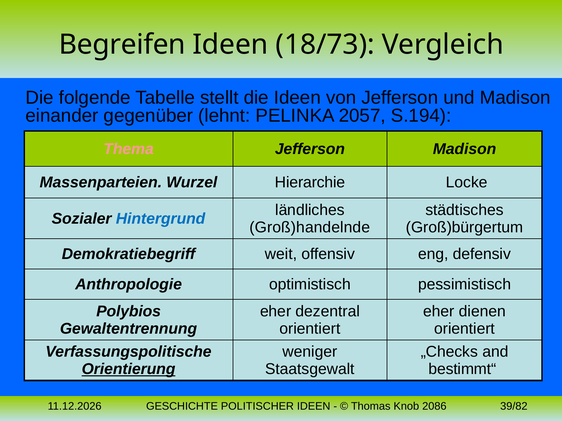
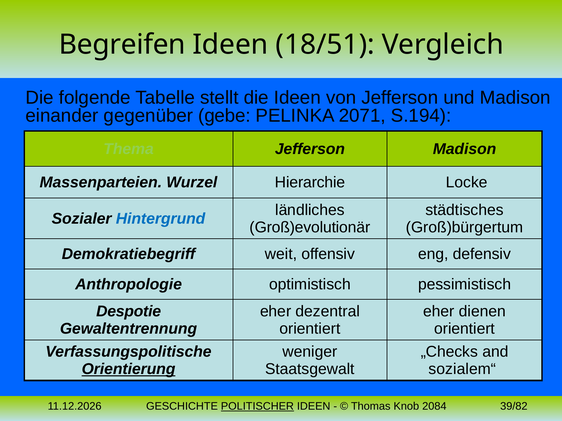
18/73: 18/73 -> 18/51 (325, 44)
lehnt: lehnt -> gebe (224, 116)
2057: 2057 -> 2071 (362, 116)
Thema colour: pink -> light green (129, 149)
Groß)handelnde: Groß)handelnde -> Groß)evolutionär (310, 228)
Polybios: Polybios -> Despotie (129, 312)
bestimmt“: bestimmt“ -> sozialem“ (462, 370)
POLITISCHER underline: none -> present (257, 407)
2086: 2086 -> 2084 (434, 407)
